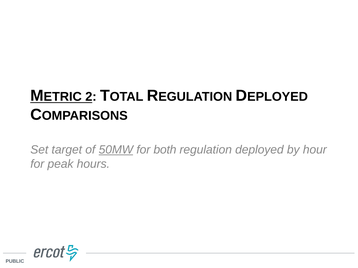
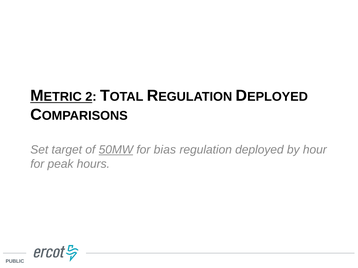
both: both -> bias (165, 150)
